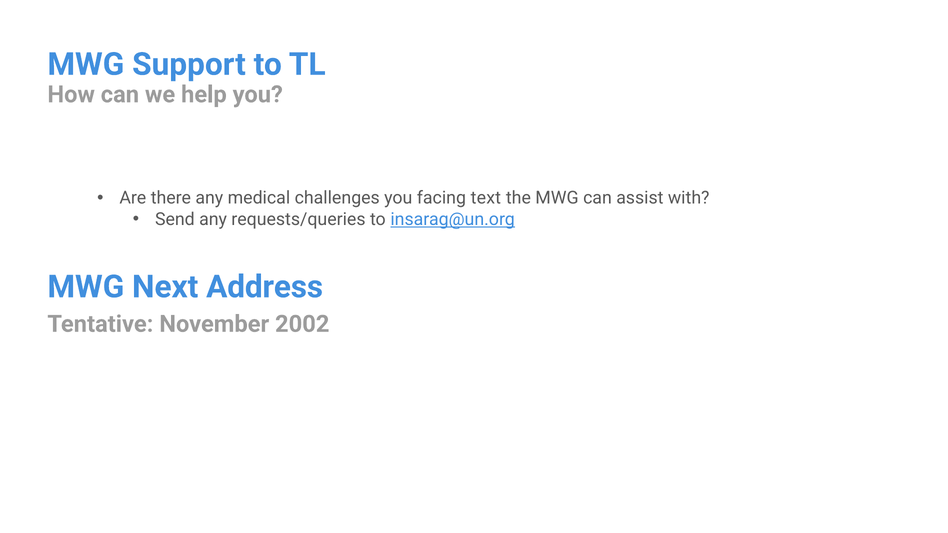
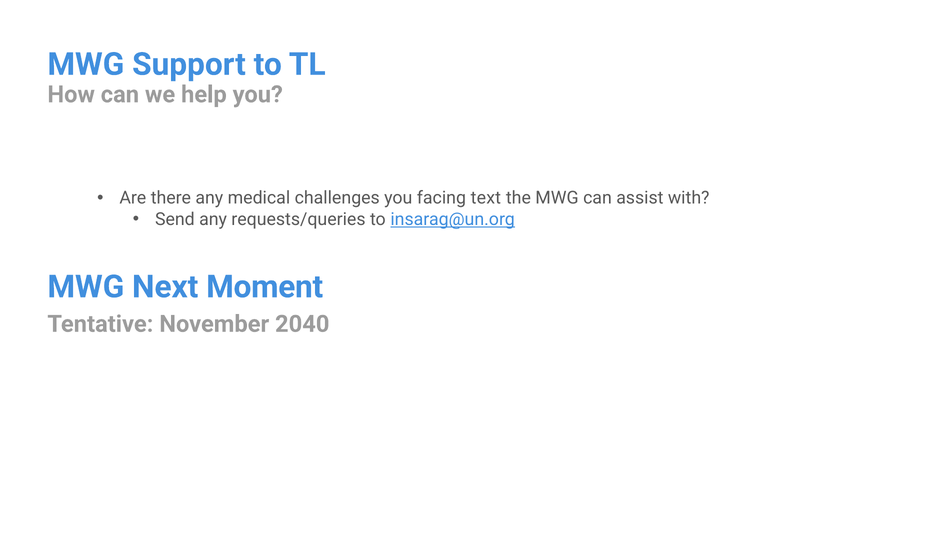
Address: Address -> Moment (265, 287)
2002: 2002 -> 2040 (302, 324)
